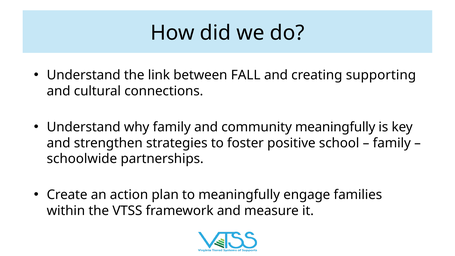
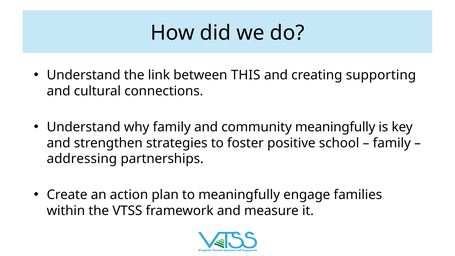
FALL: FALL -> THIS (246, 75)
schoolwide: schoolwide -> addressing (82, 159)
